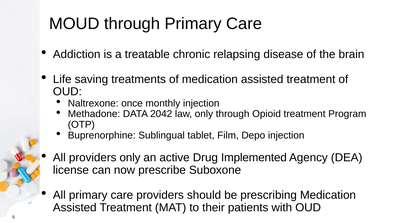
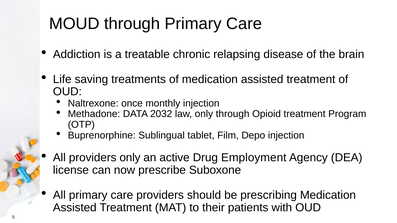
2042: 2042 -> 2032 (161, 114)
Implemented: Implemented -> Employment (254, 158)
